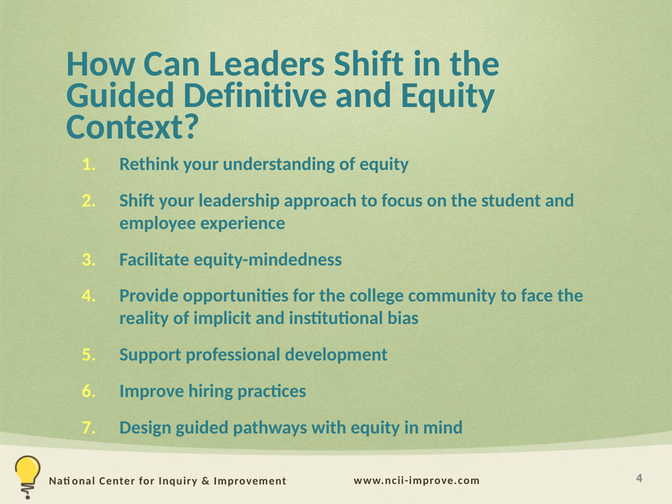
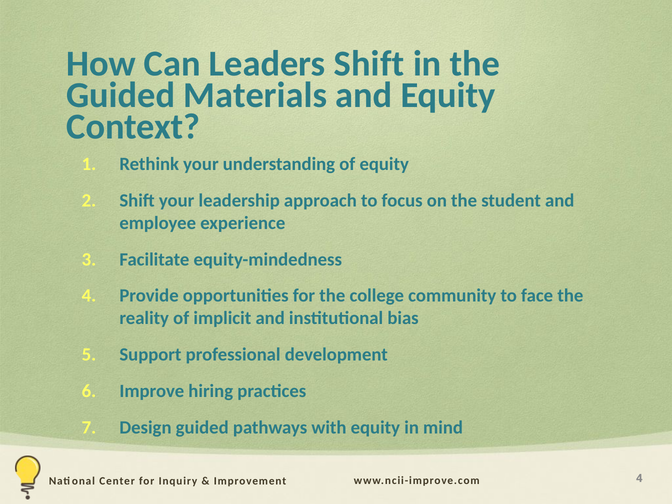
Definitive: Definitive -> Materials (255, 95)
